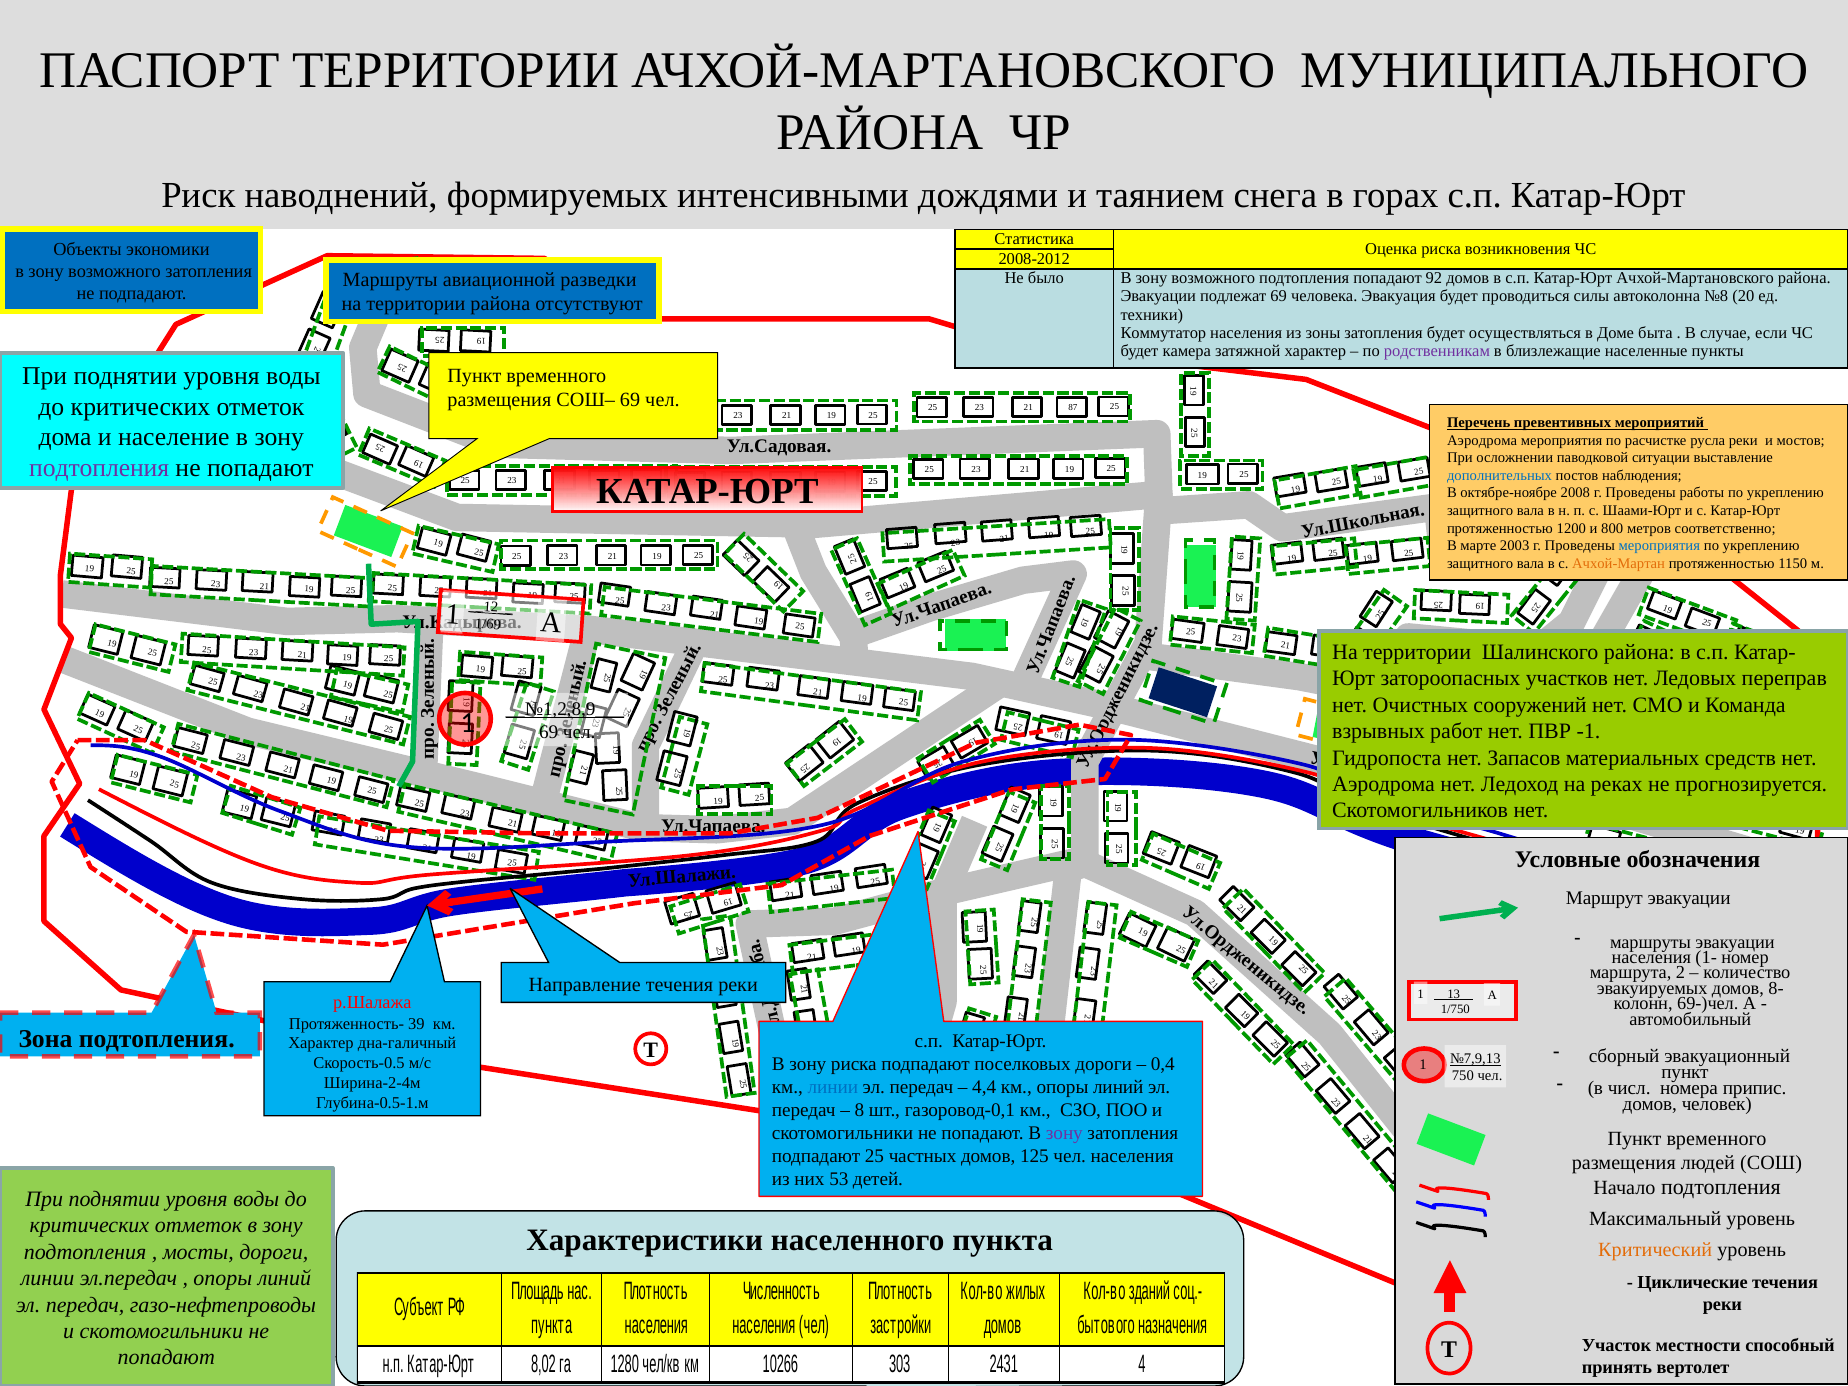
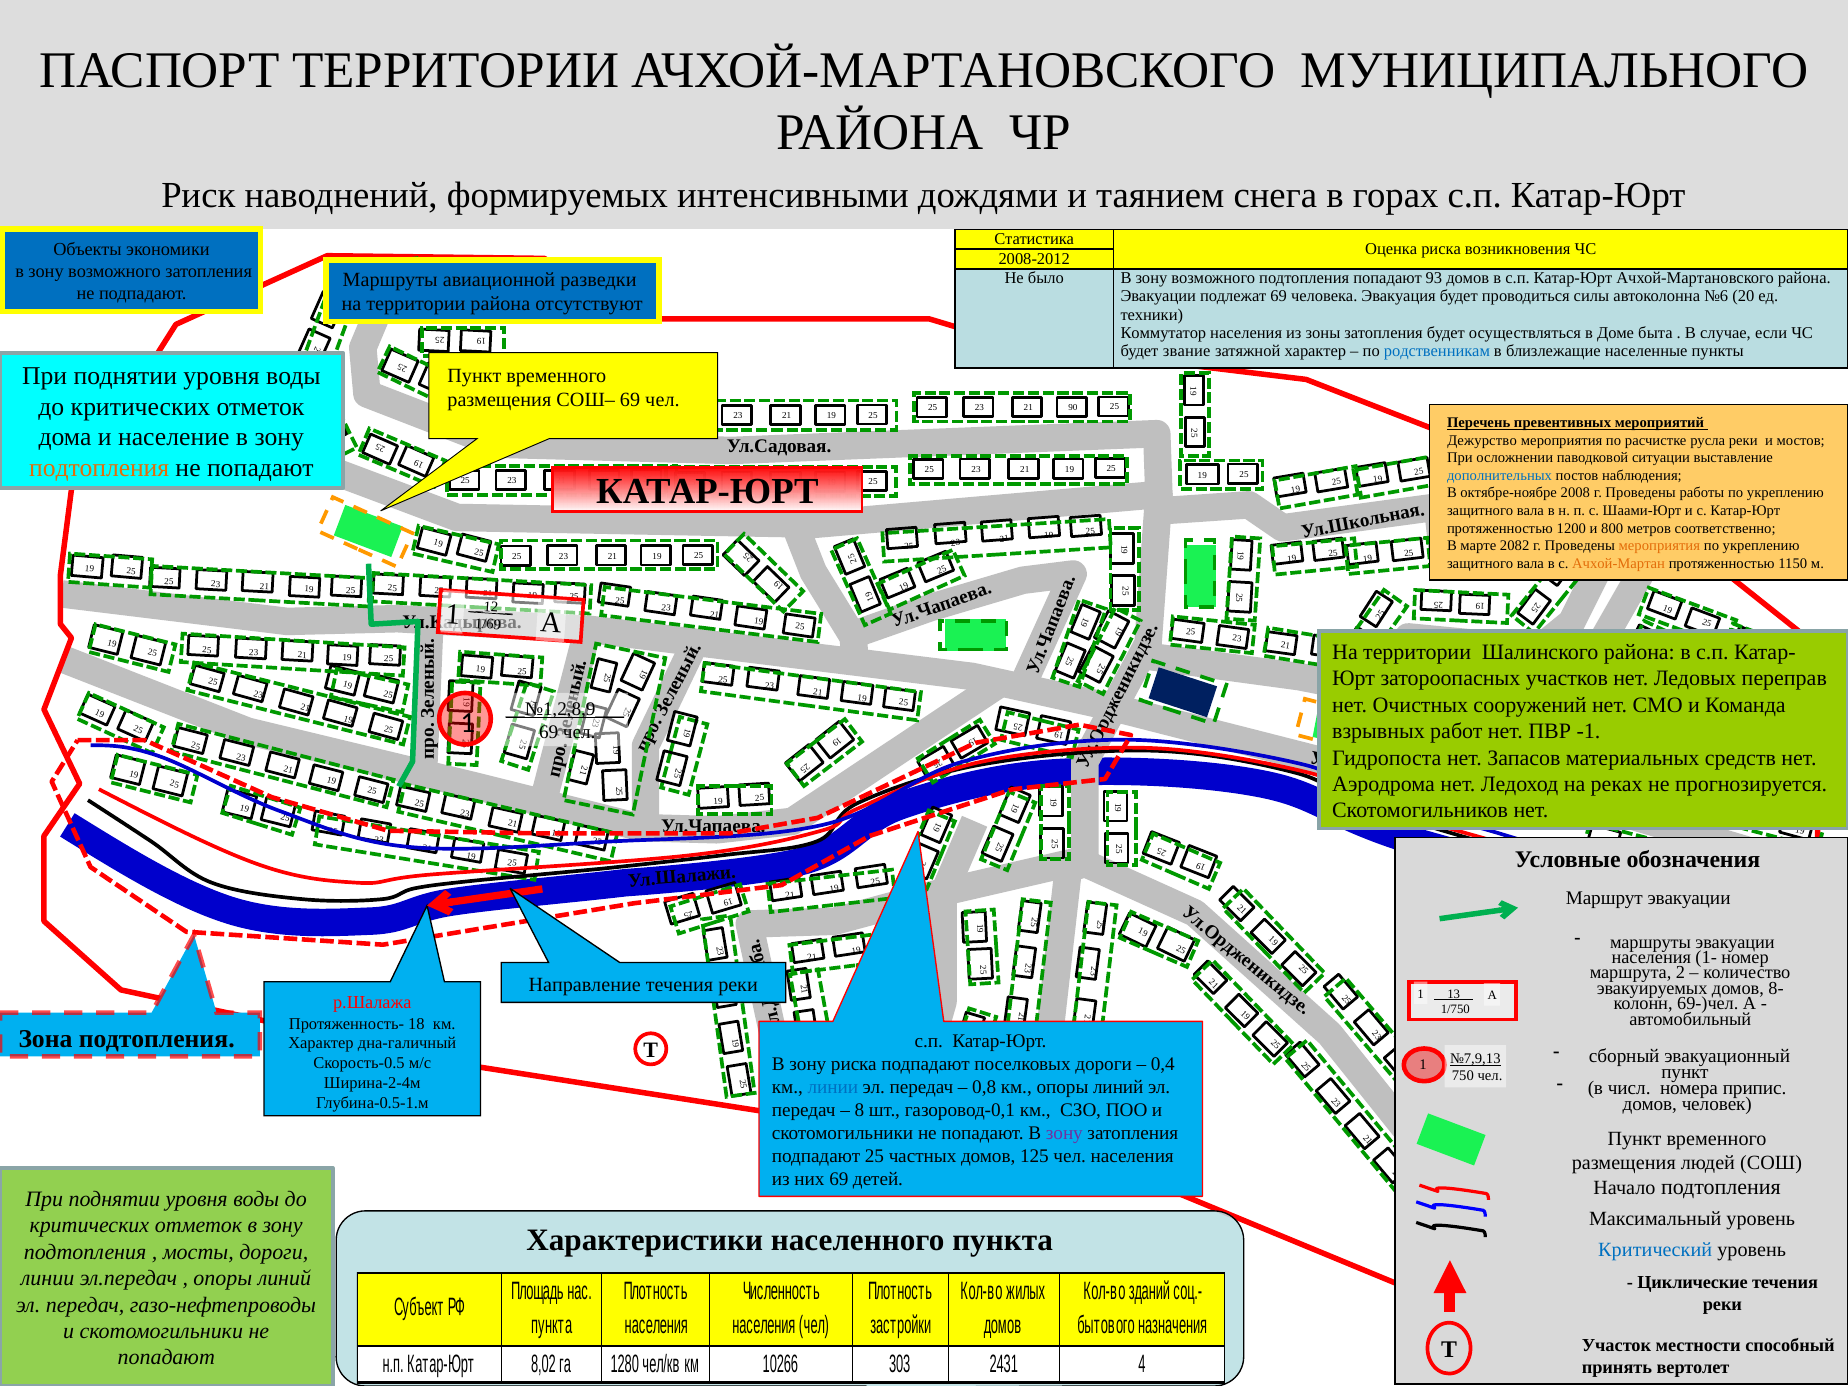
92: 92 -> 93 (1434, 278)
№8: №8 -> №6 (1716, 296)
камера: камера -> звание (1187, 351)
родственникам colour: purple -> blue (1437, 351)
87: 87 -> 90 (1073, 408)
Аэродрома: Аэродрома -> Дежурство (1482, 440)
подтопления colour: purple -> orange (99, 468)
2003: 2003 -> 2082 (1515, 546)
мероприятия colour: blue -> orange (1659, 546)
39: 39 -> 18 (416, 1024)
4,4: 4,4 -> 0,8 (984, 1087)
них 53: 53 -> 69 (839, 1179)
Критический colour: orange -> blue (1655, 1250)
